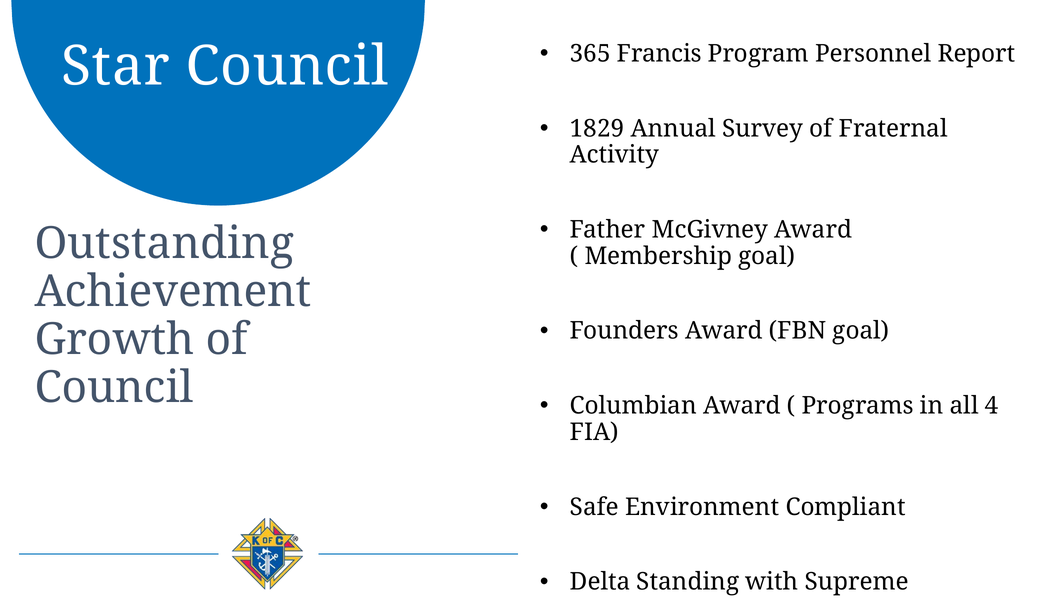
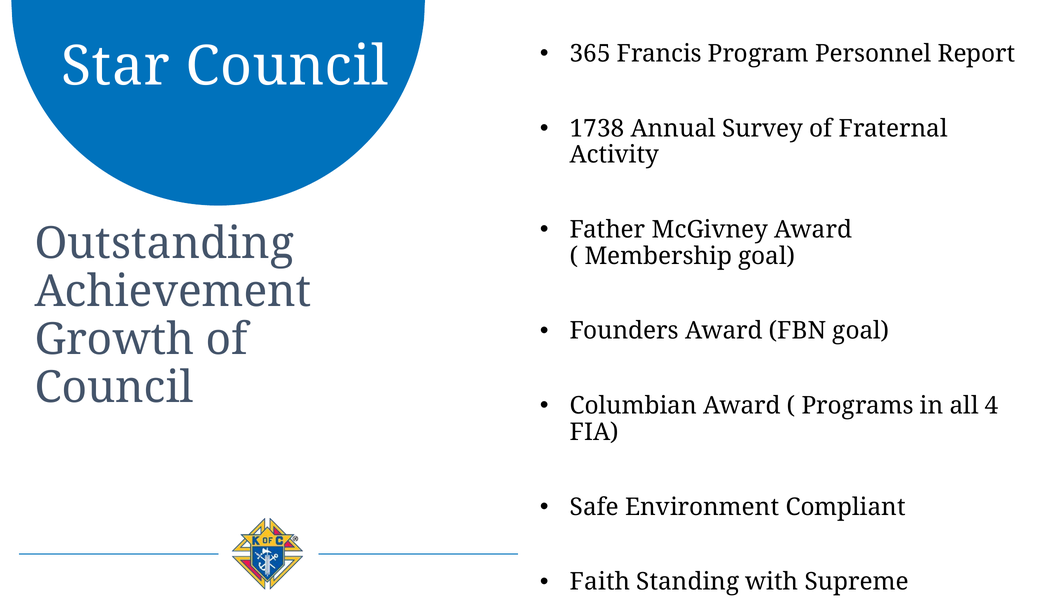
1829: 1829 -> 1738 (597, 128)
Delta: Delta -> Faith (600, 581)
